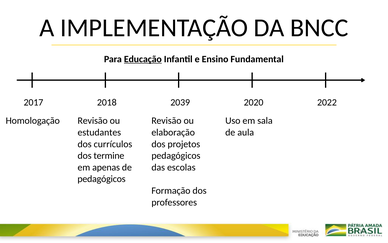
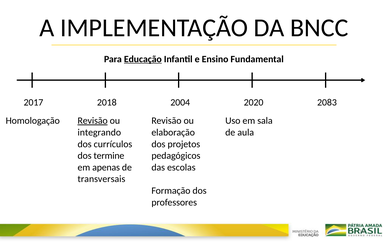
2039: 2039 -> 2004 (180, 102)
2022: 2022 -> 2083 (327, 102)
Revisão underline: none -> present (93, 120)
estudantes: estudantes -> integrando (99, 132)
pedagógicos: pedagógicos -> transversais (101, 179)
